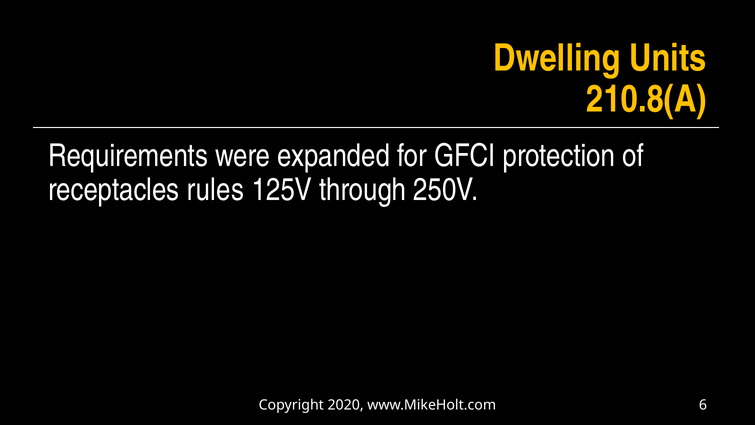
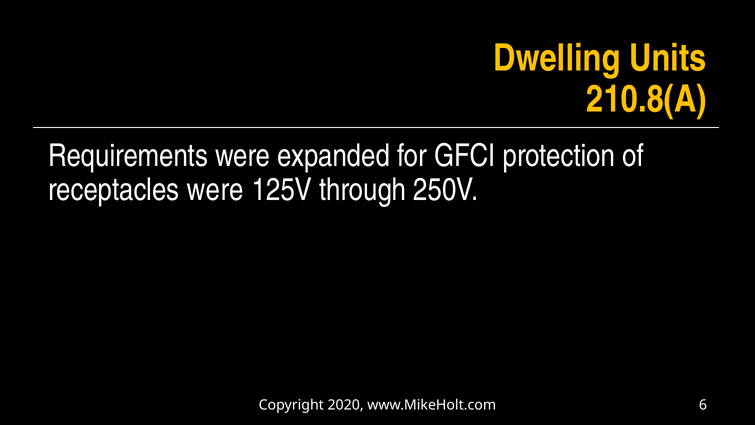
receptacles rules: rules -> were (215, 189)
